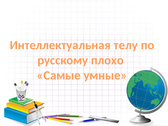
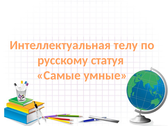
плохо: плохо -> статуя (107, 60)
